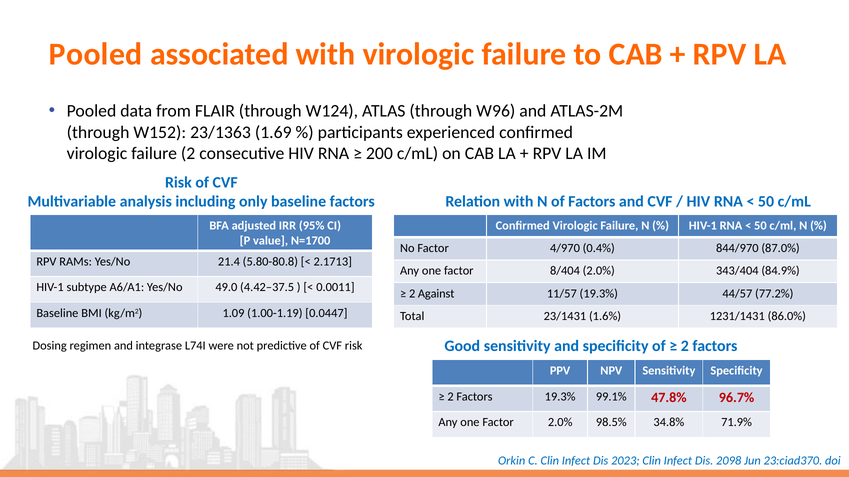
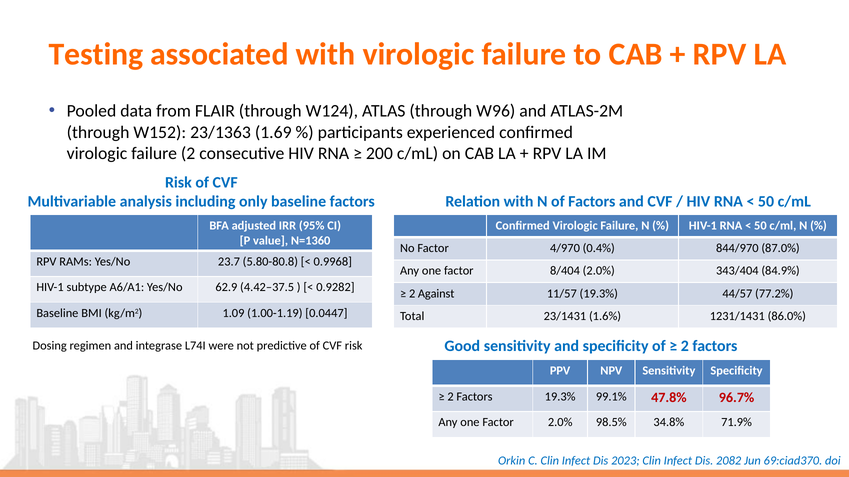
Pooled: Pooled -> Testing (96, 54)
N=1700: N=1700 -> N=1360 (311, 241)
21.4: 21.4 -> 23.7 (229, 262)
2.1713: 2.1713 -> 0.9968 (333, 262)
49.0: 49.0 -> 62.9 (226, 288)
0.0011: 0.0011 -> 0.9282 (335, 288)
2098: 2098 -> 2082 (729, 461)
23:ciad370: 23:ciad370 -> 69:ciad370 (793, 461)
